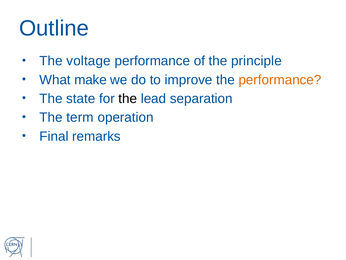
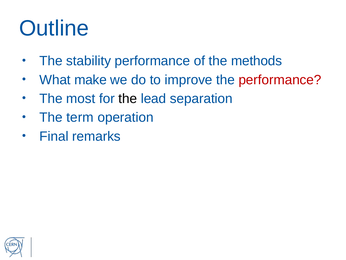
voltage: voltage -> stability (89, 61)
principle: principle -> methods (257, 61)
performance colour: orange -> red (280, 80)
state: state -> most (81, 98)
